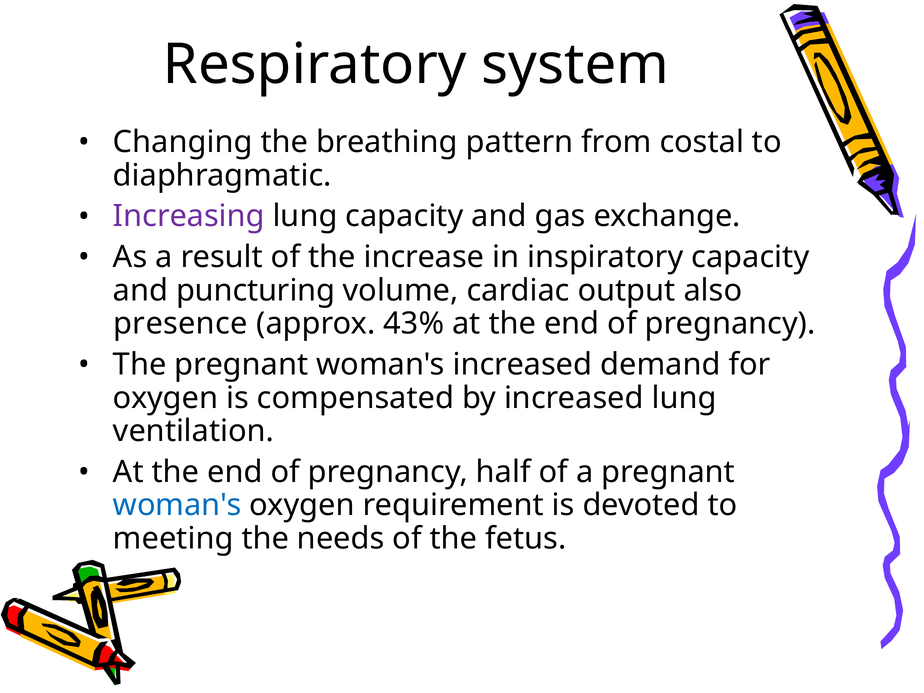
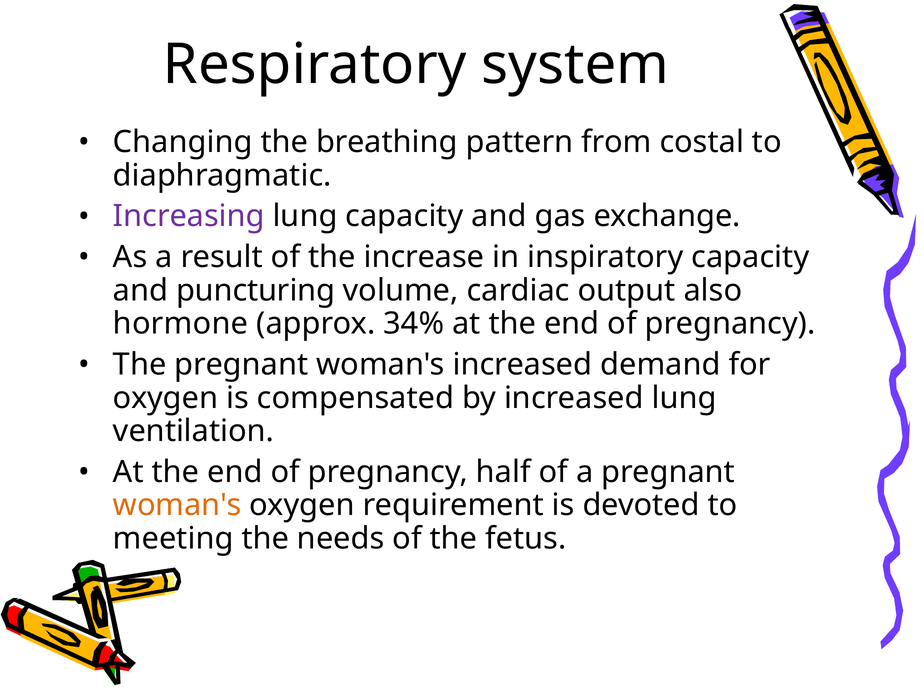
presence: presence -> hormone (181, 324)
43%: 43% -> 34% (414, 324)
woman's colour: blue -> orange (177, 505)
